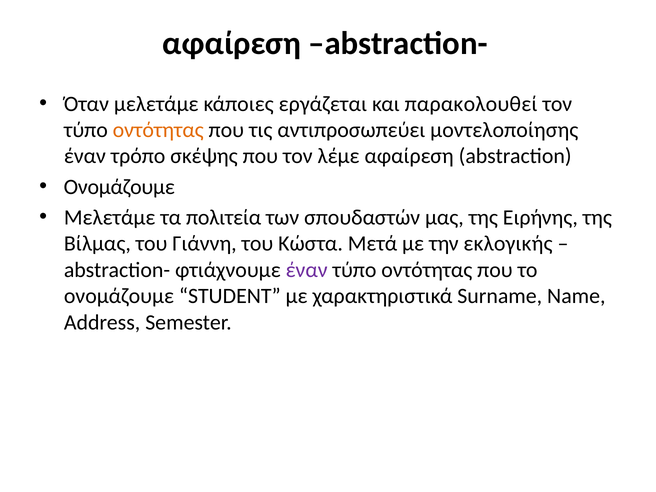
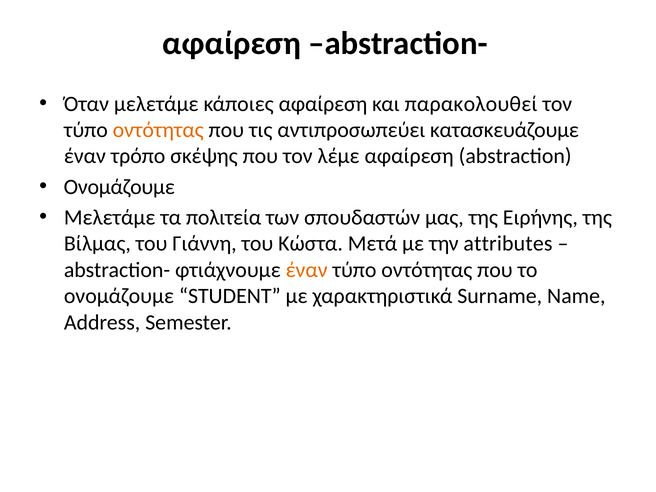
κάποιες εργάζεται: εργάζεται -> αφαίρεση (323, 104)
μοντελοποίησης: μοντελοποίησης -> κατασκευάζουμε (504, 130)
εκλογικής: εκλογικής -> attributes (508, 244)
έναν colour: purple -> orange (307, 270)
